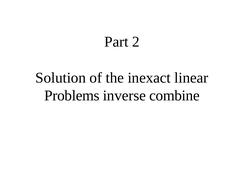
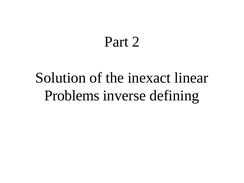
combine: combine -> defining (174, 96)
